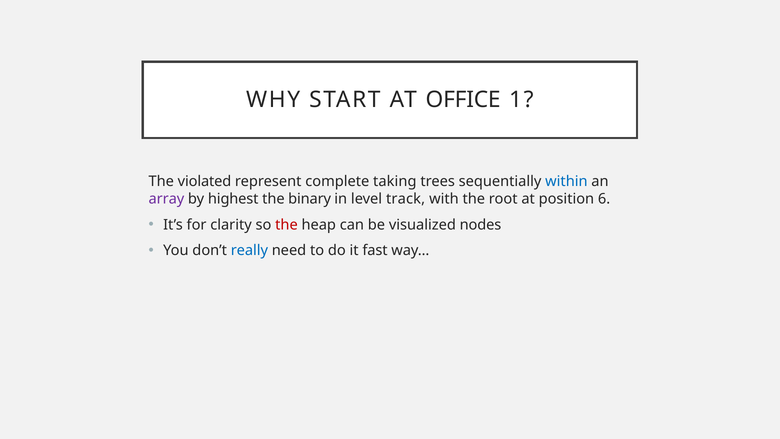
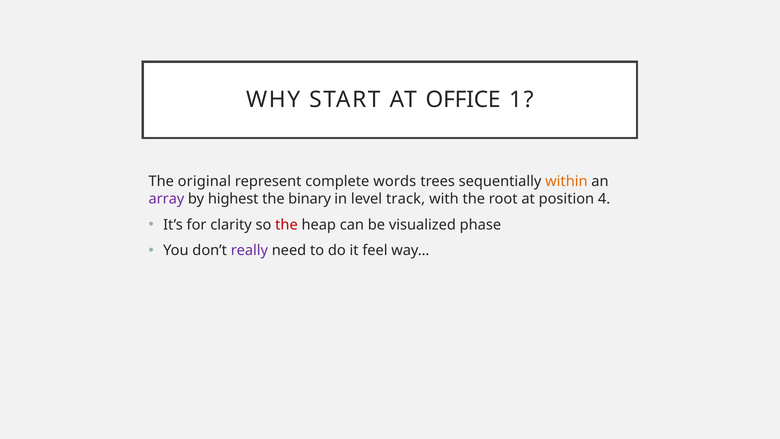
violated: violated -> original (204, 181)
taking: taking -> words (395, 181)
within colour: blue -> orange (566, 181)
6: 6 -> 4 (604, 199)
nodes: nodes -> phase (480, 225)
really colour: blue -> purple (249, 250)
fast: fast -> feel (375, 250)
